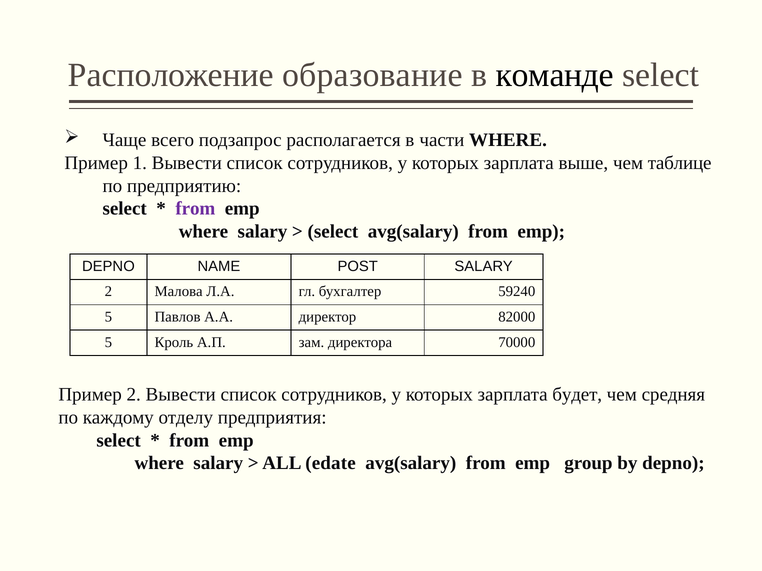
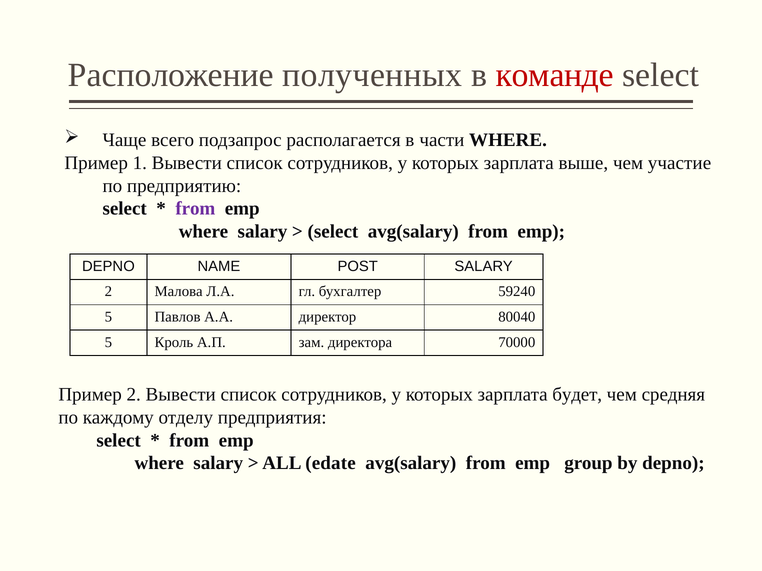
образование: образование -> полученных (372, 75)
команде colour: black -> red (555, 75)
таблице: таблице -> участие (679, 163)
82000: 82000 -> 80040 (517, 317)
